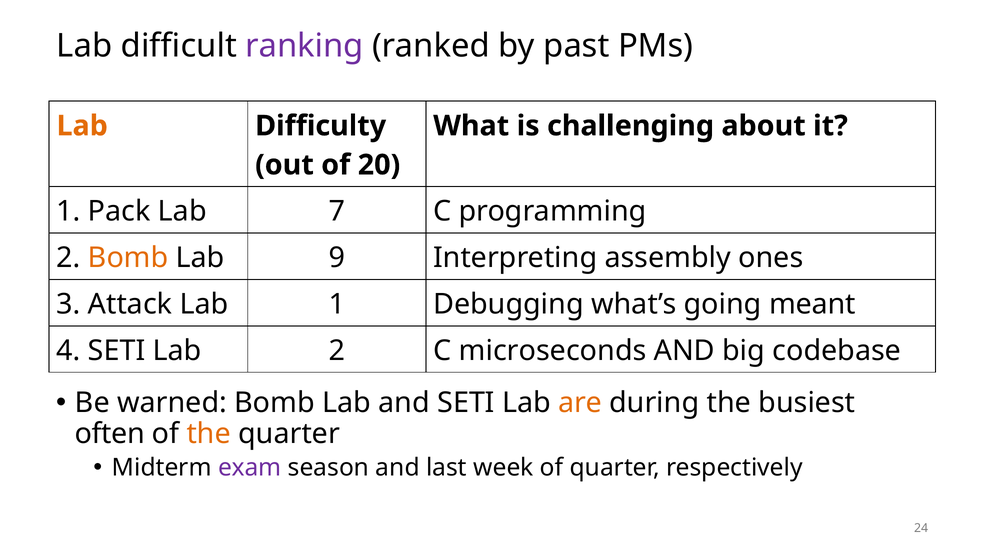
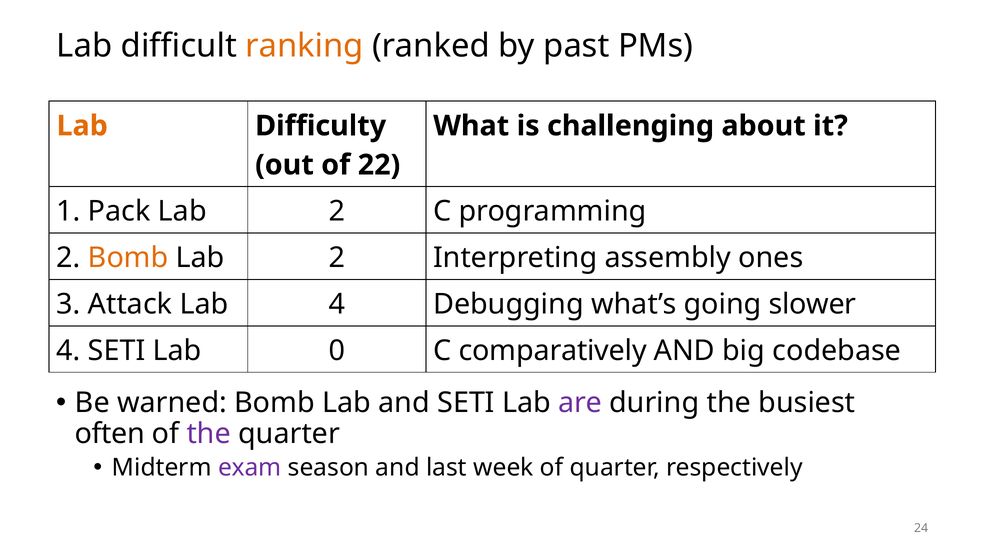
ranking colour: purple -> orange (305, 46)
20: 20 -> 22 (379, 165)
Pack Lab 7: 7 -> 2 (337, 211)
9: 9 -> 2 (337, 258)
Lab 1: 1 -> 4 (337, 304)
meant: meant -> slower (812, 304)
Lab 2: 2 -> 0 (337, 351)
microseconds: microseconds -> comparatively (553, 351)
are colour: orange -> purple (580, 403)
the colour: orange -> purple (209, 434)
